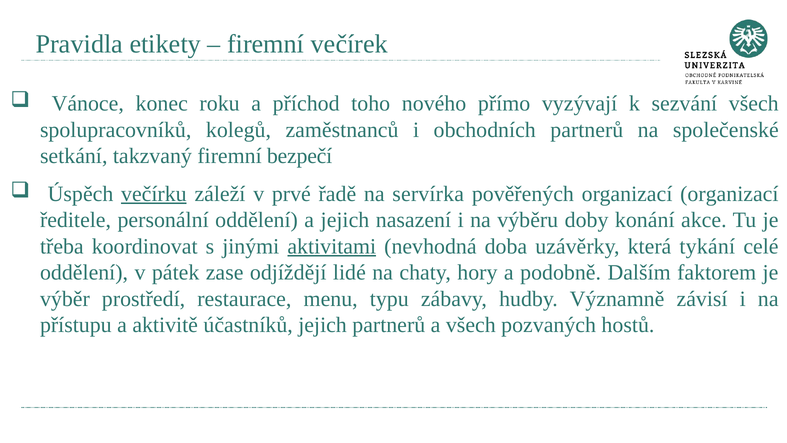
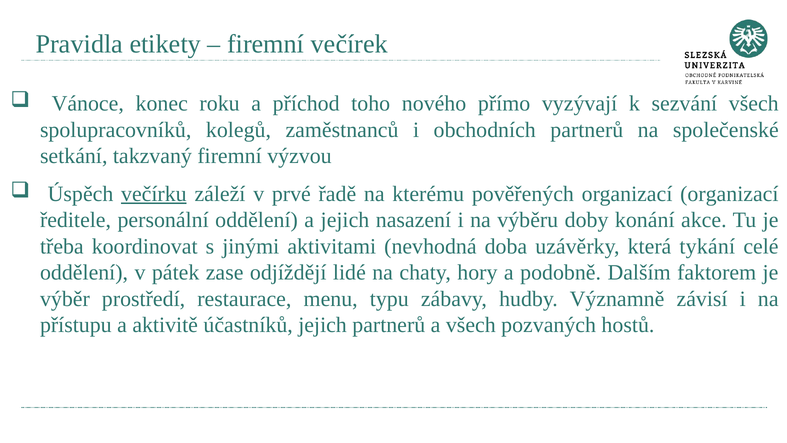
bezpečí: bezpečí -> výzvou (299, 156)
servírka: servírka -> kterému (428, 194)
aktivitami underline: present -> none (332, 246)
